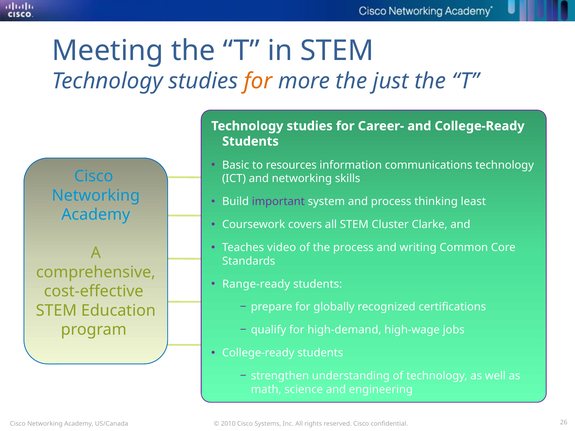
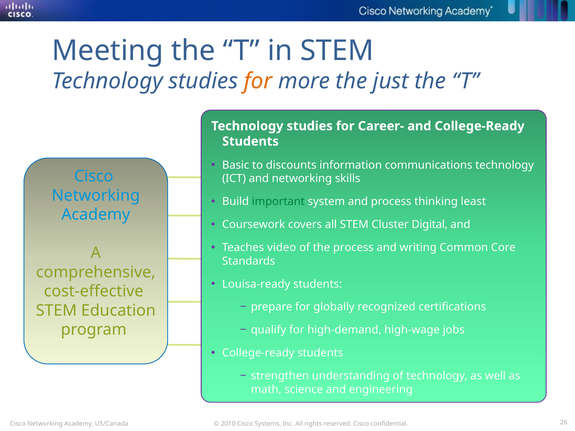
resources: resources -> discounts (291, 165)
important colour: purple -> green (278, 202)
Clarke: Clarke -> Digital (430, 225)
Range-ready: Range-ready -> Louisa-ready (256, 284)
